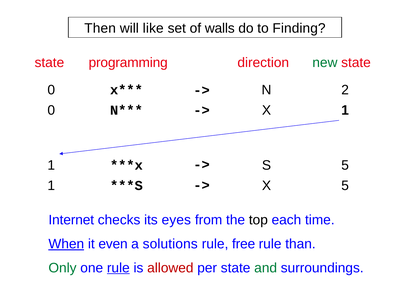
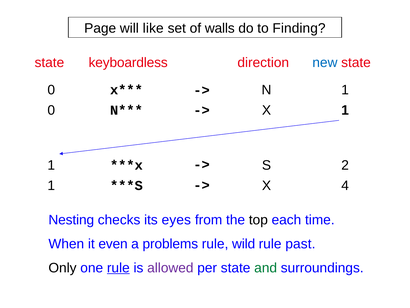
Then: Then -> Page (100, 28)
programming: programming -> keyboardless (128, 62)
new colour: green -> blue (325, 62)
2: 2 -> 1 (345, 90)
5: 5 -> 2 (345, 165)
5: 5 -> 4 (345, 185)
Internet: Internet -> Nesting (71, 220)
When underline: present -> none (66, 243)
solutions: solutions -> problems (170, 243)
free: free -> wild (244, 243)
than: than -> past (300, 243)
Only colour: green -> black (63, 267)
allowed colour: red -> purple (170, 267)
